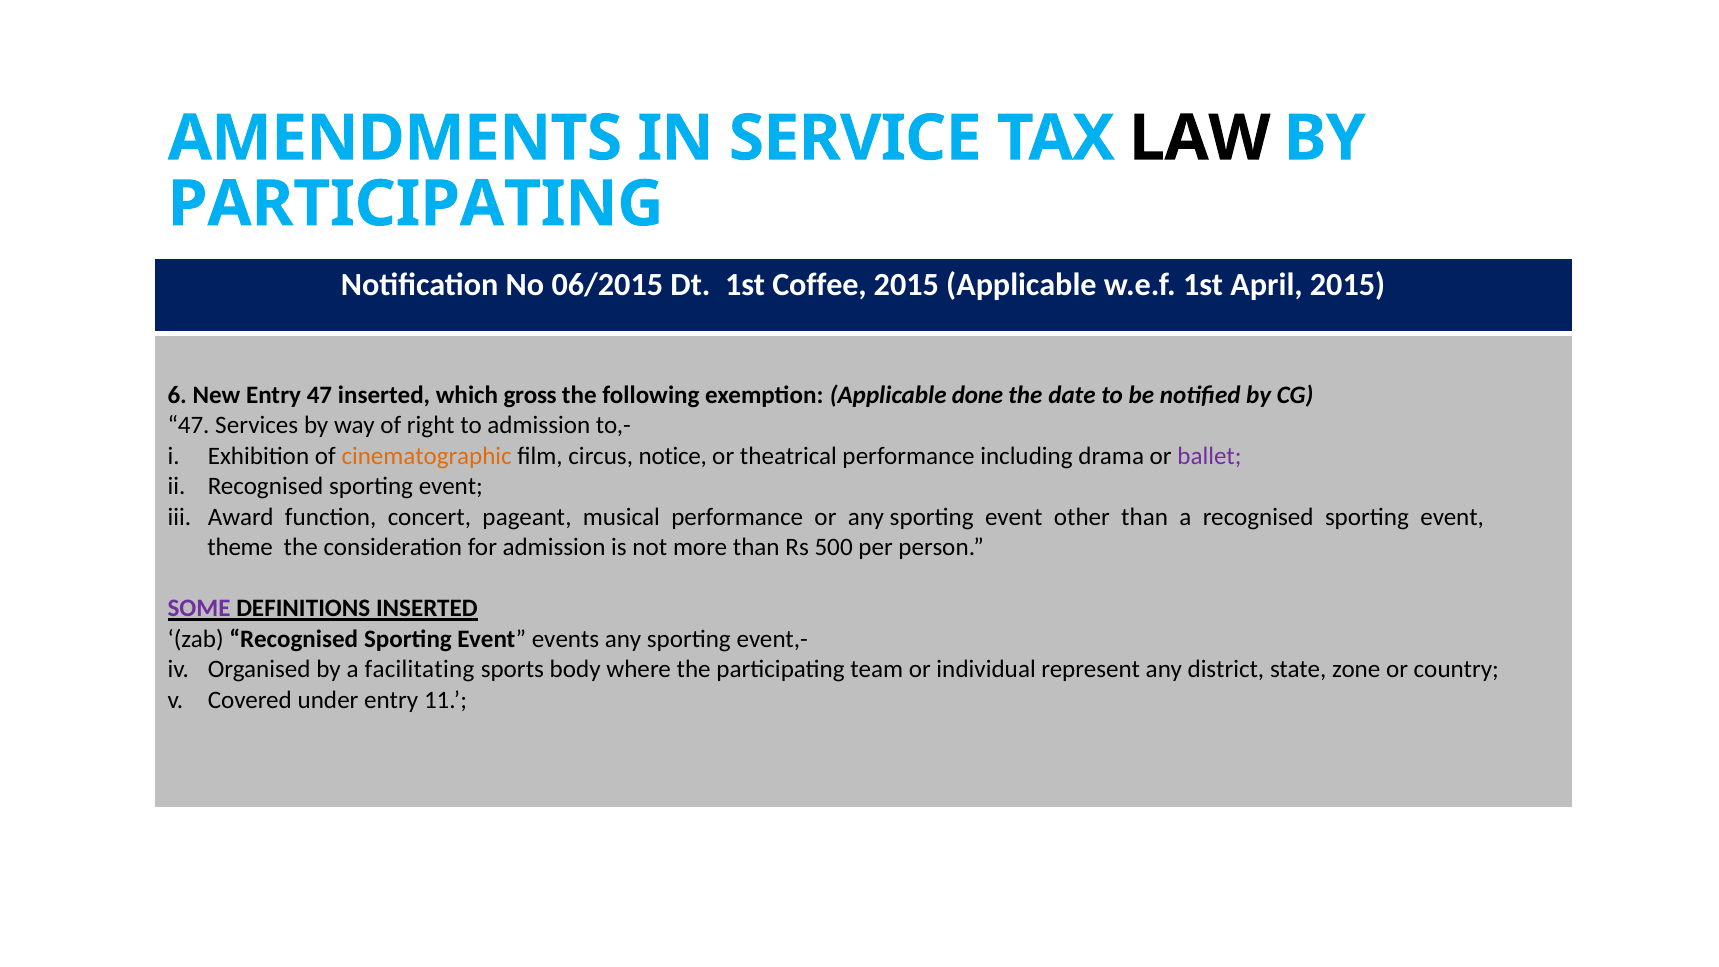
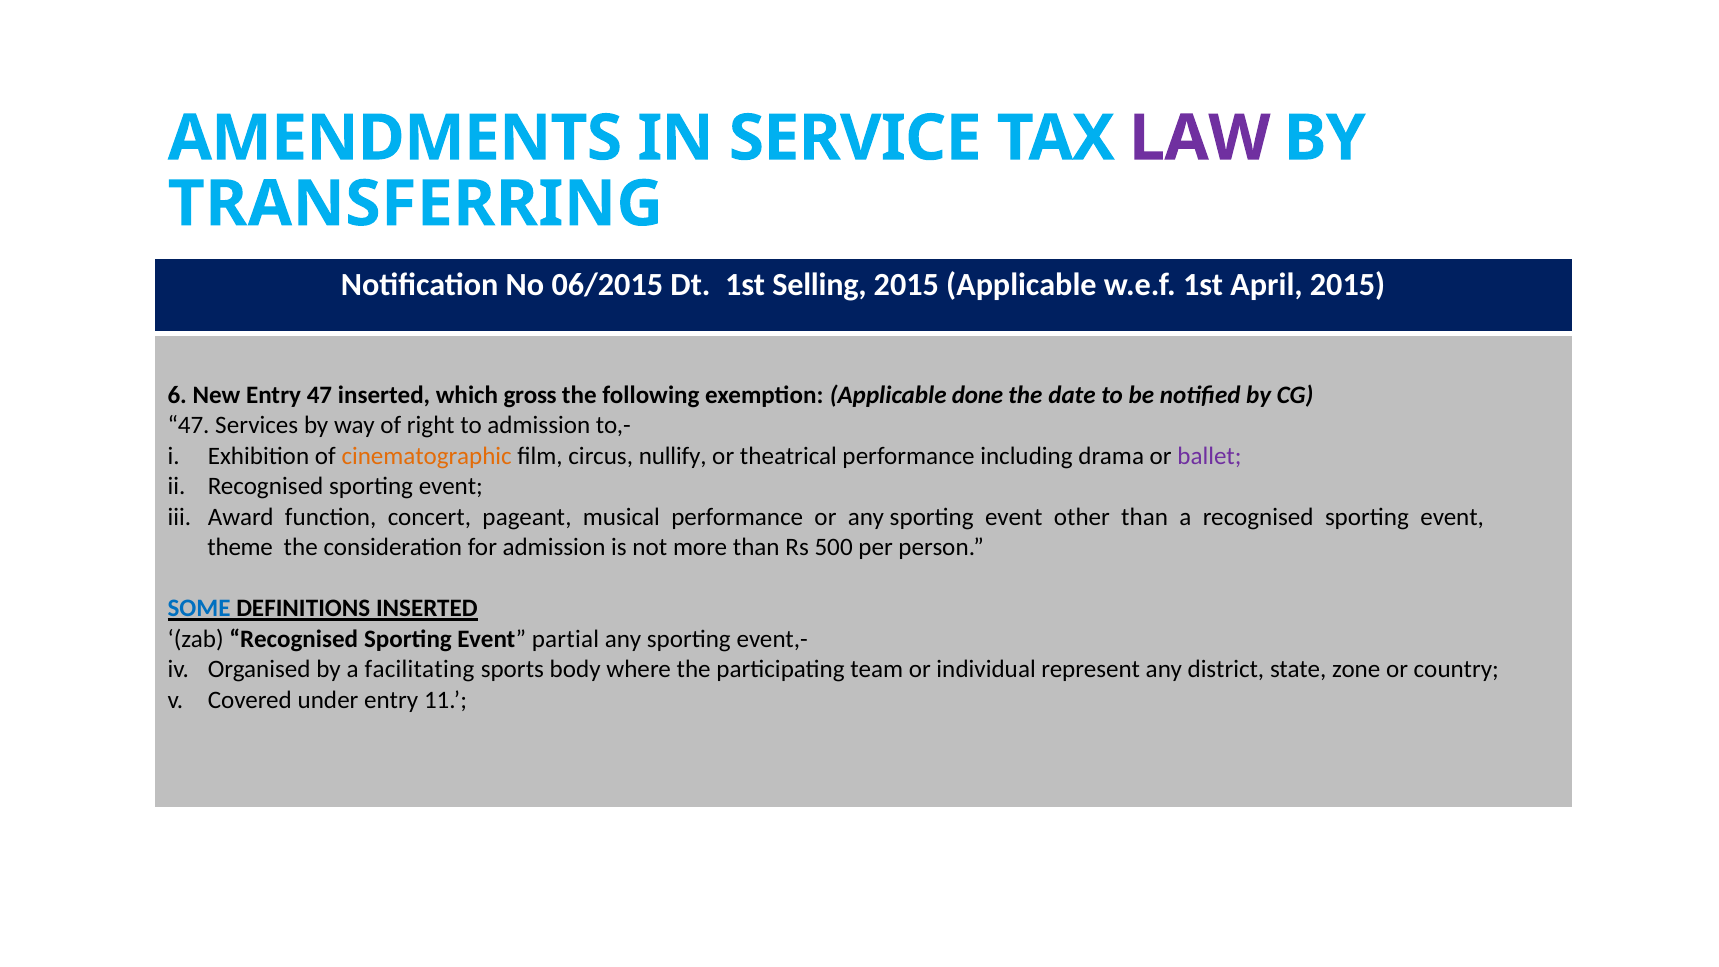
LAW colour: black -> purple (1200, 138)
PARTICIPATING: PARTICIPATING -> TRANSFERRING (415, 204)
Coffee: Coffee -> Selling (819, 284)
notice: notice -> nullify (673, 456)
SOME colour: purple -> blue (199, 608)
events: events -> partial (565, 639)
